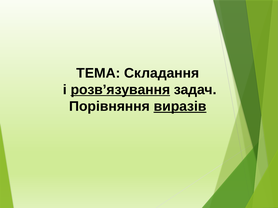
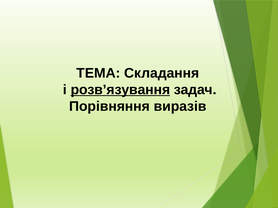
виразів underline: present -> none (180, 107)
